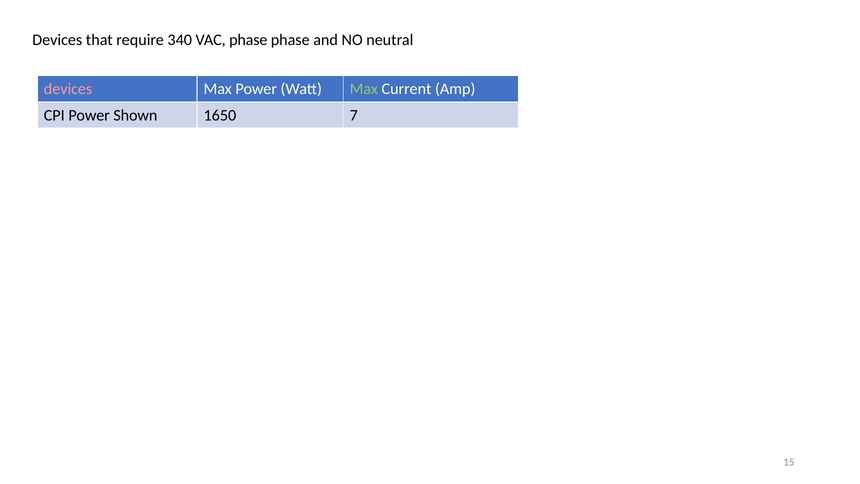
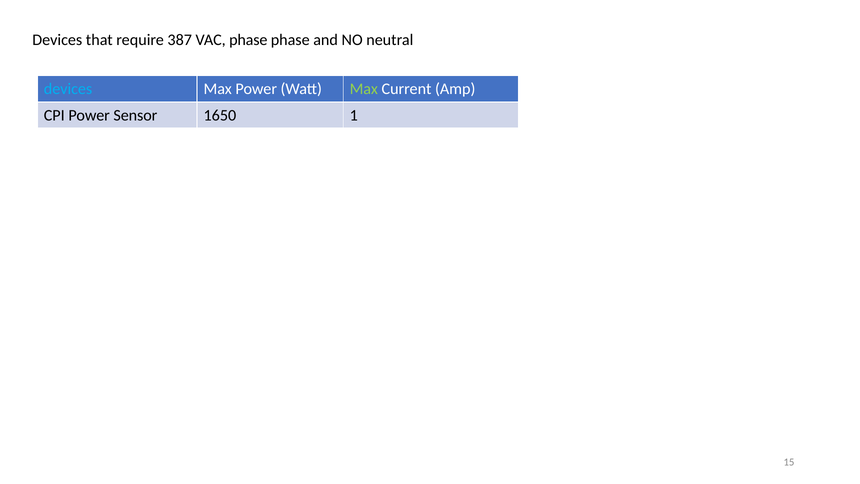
340: 340 -> 387 (180, 40)
devices colour: pink -> light blue (68, 89)
Shown: Shown -> Sensor (135, 115)
7: 7 -> 1 (354, 115)
